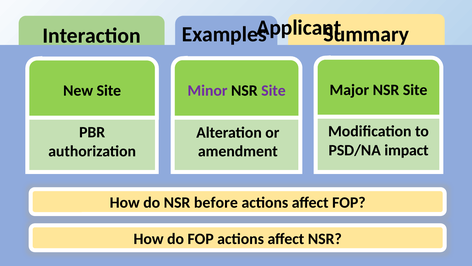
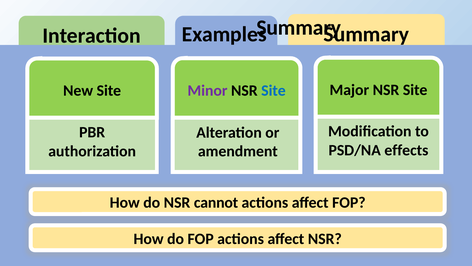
Interaction Applicant: Applicant -> Summary (299, 28)
Site colour: purple -> blue (273, 90)
impact: impact -> effects (406, 150)
before: before -> cannot (216, 202)
